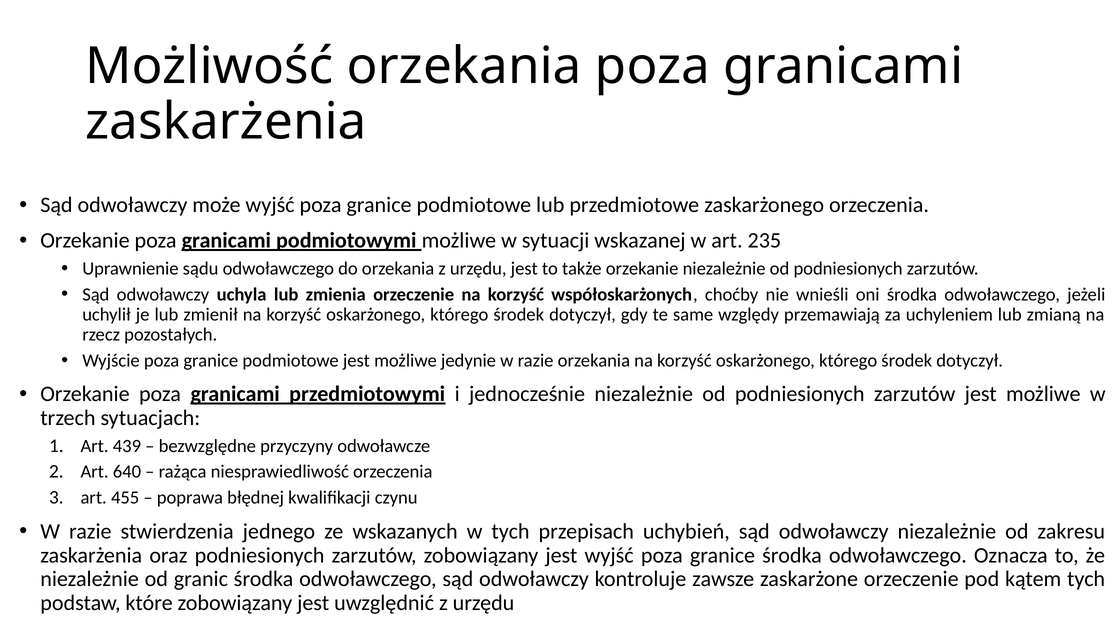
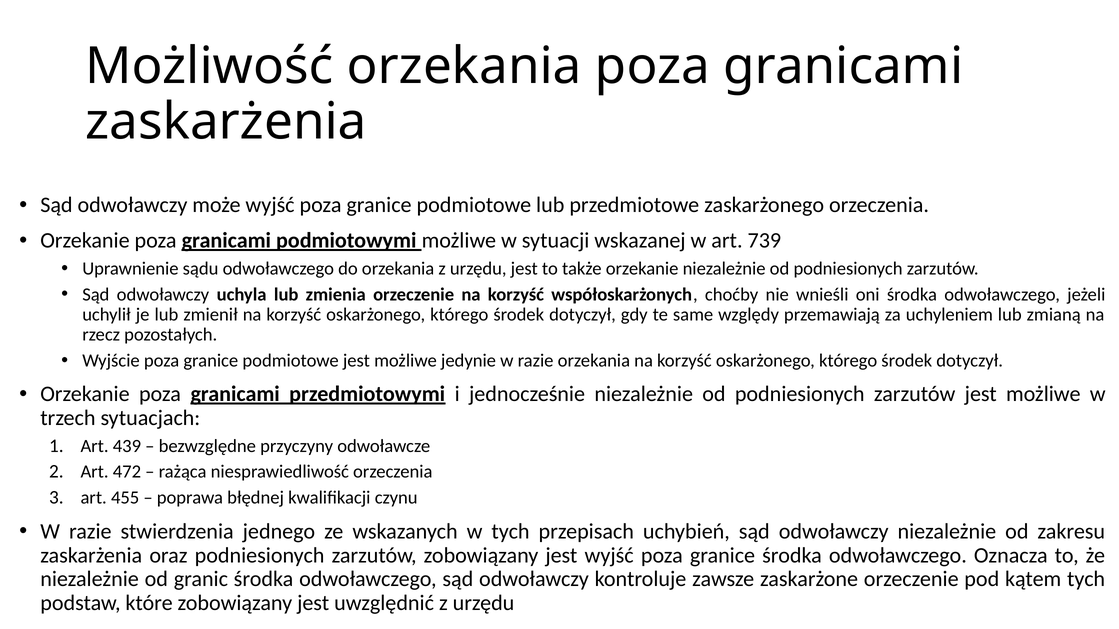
235: 235 -> 739 (764, 241)
640: 640 -> 472 (127, 472)
